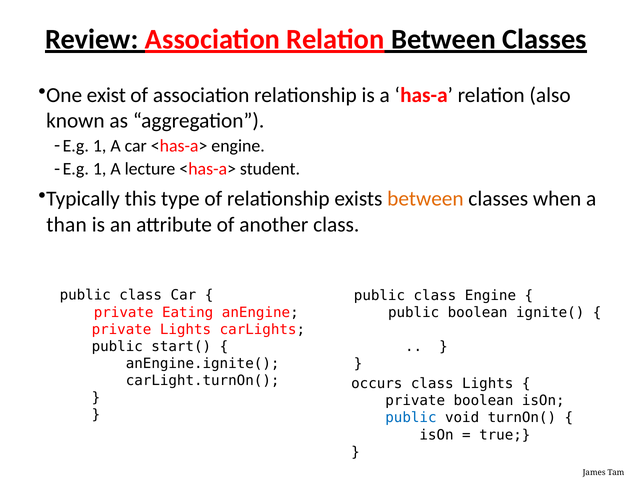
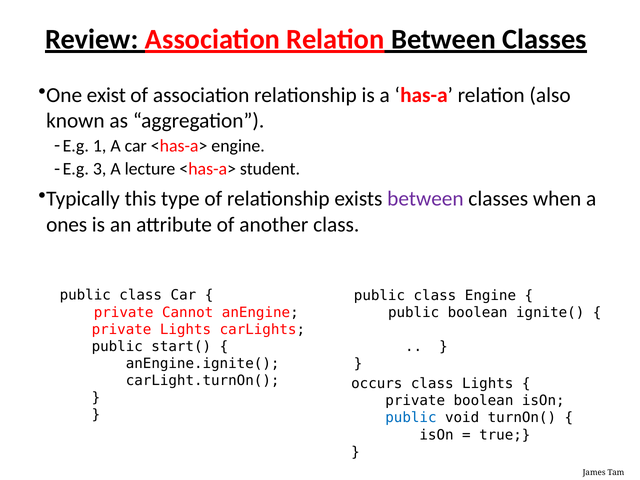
1: 1 -> 3 (100, 169)
between colour: orange -> purple (425, 199)
than: than -> ones (67, 225)
Eating: Eating -> Cannot (188, 312)
